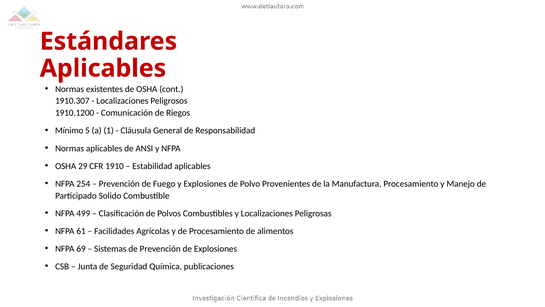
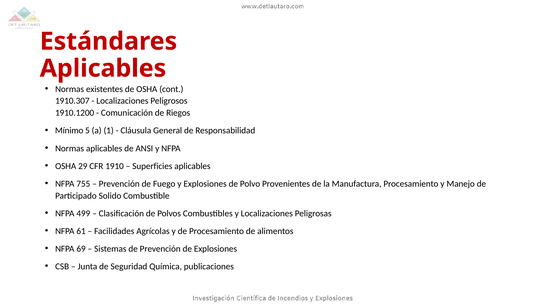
Estabilidad: Estabilidad -> Superficies (152, 166)
254: 254 -> 755 (83, 183)
